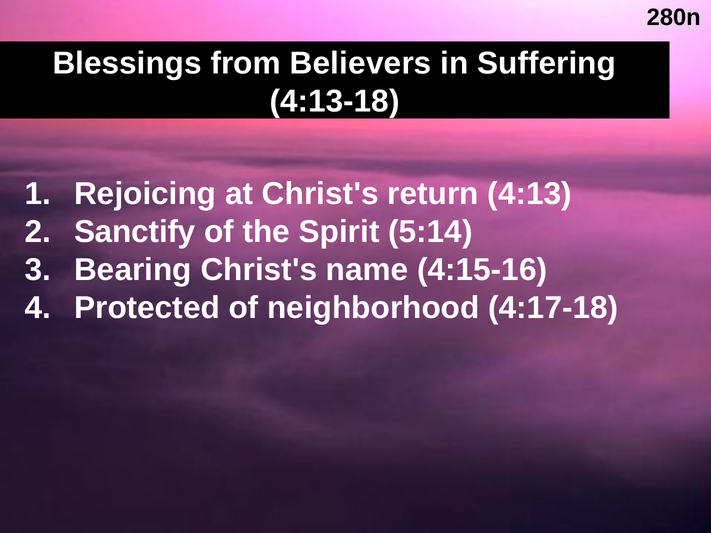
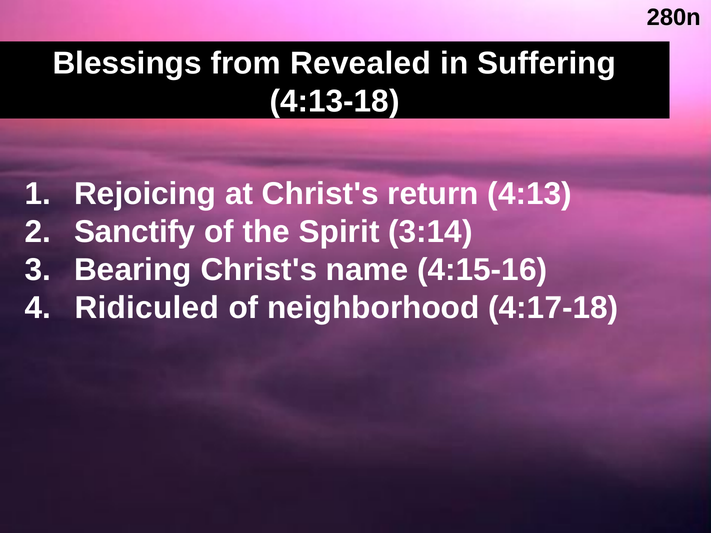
Believers: Believers -> Revealed (361, 63)
5:14: 5:14 -> 3:14 (430, 232)
Protected: Protected -> Ridiculed (147, 308)
